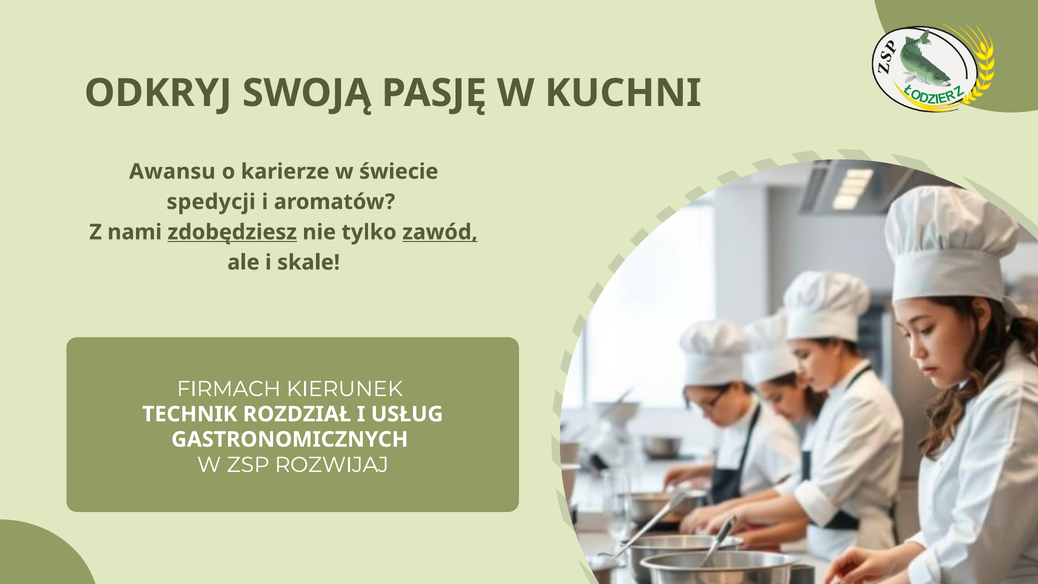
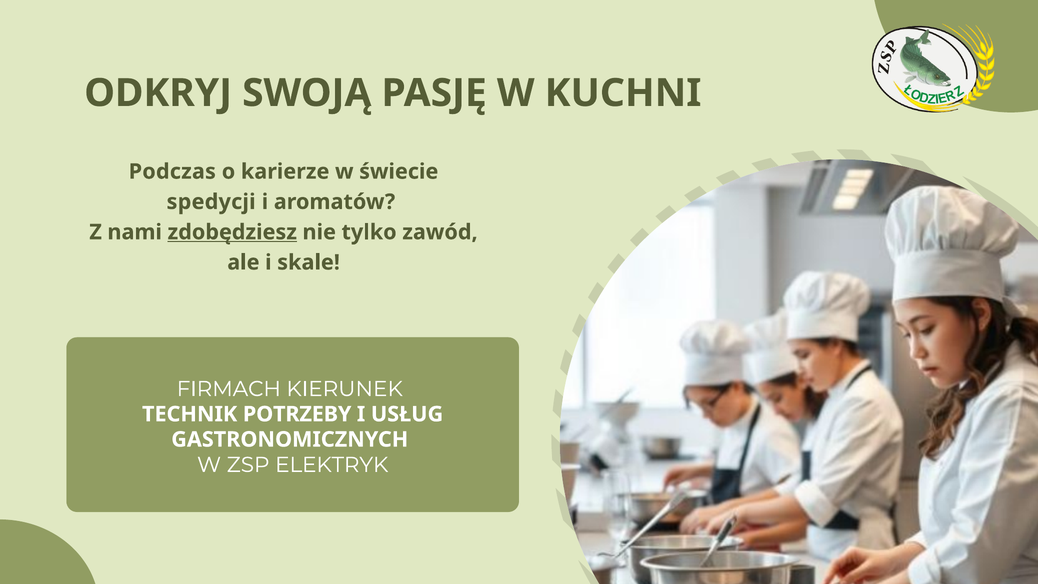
Awansu: Awansu -> Podczas (172, 172)
zawód underline: present -> none (440, 232)
ROZDZIAŁ: ROZDZIAŁ -> POTRZEBY (297, 414)
ROZWIJAJ: ROZWIJAJ -> ELEKTRYK (332, 465)
